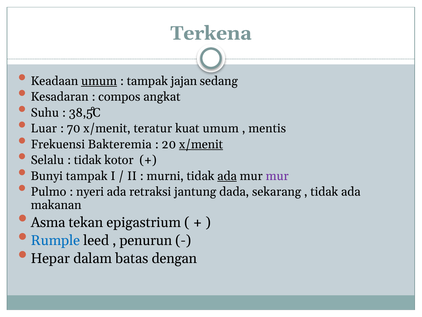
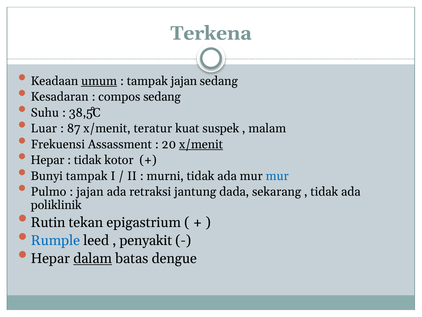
compos angkat: angkat -> sedang (162, 97)
70: 70 -> 87 (74, 128)
kuat umum: umum -> suspek (221, 128)
mentis: mentis -> malam (267, 128)
Bakteremia: Bakteremia -> Assassment (120, 144)
Selalu: Selalu -> Hepar (48, 160)
ada underline: present -> none (227, 176)
mur colour: purple -> blue (277, 176)
nyeri: nyeri -> jajan (90, 192)
makanan: makanan -> poliklinik (56, 205)
Asma: Asma -> Rutin (48, 222)
penurun: penurun -> penyakit (146, 240)
dalam underline: none -> present (93, 258)
dengan: dengan -> dengue (174, 258)
